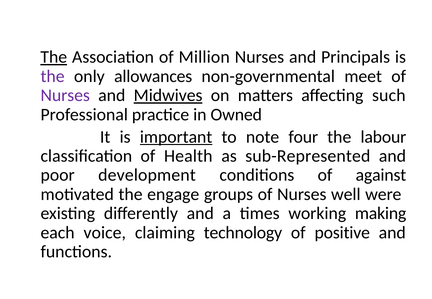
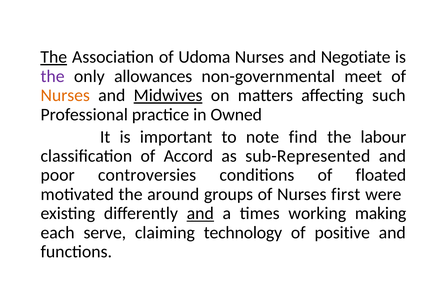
Million: Million -> Udoma (204, 57)
Principals: Principals -> Negotiate (356, 57)
Nurses colour: purple -> orange (65, 95)
important underline: present -> none (176, 137)
four: four -> find (303, 137)
Health: Health -> Accord (188, 156)
development: development -> controversies (147, 175)
against: against -> floated (381, 175)
engage: engage -> around (173, 194)
well: well -> first (346, 194)
and underline: none -> present (200, 213)
voice: voice -> serve (105, 233)
